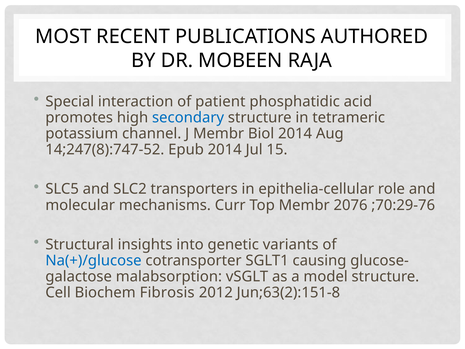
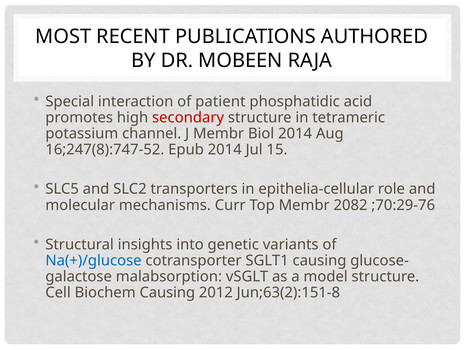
secondary colour: blue -> red (188, 117)
14;247(8):747-52: 14;247(8):747-52 -> 16;247(8):747-52 (105, 150)
2076: 2076 -> 2082 (351, 205)
Biochem Fibrosis: Fibrosis -> Causing (167, 292)
